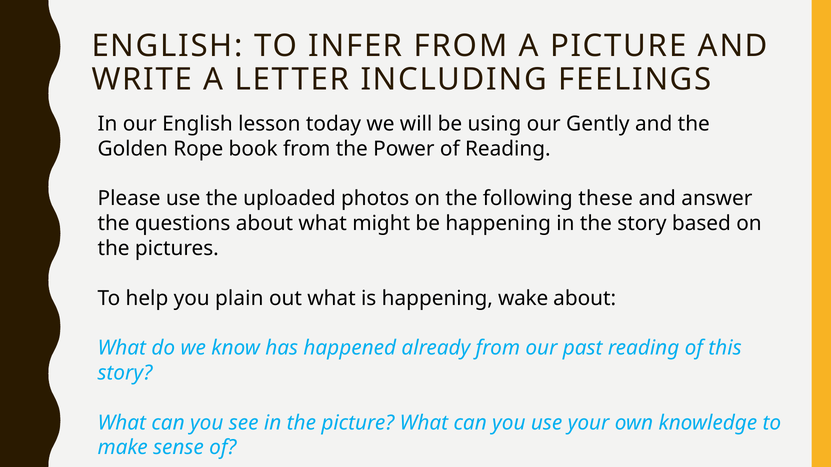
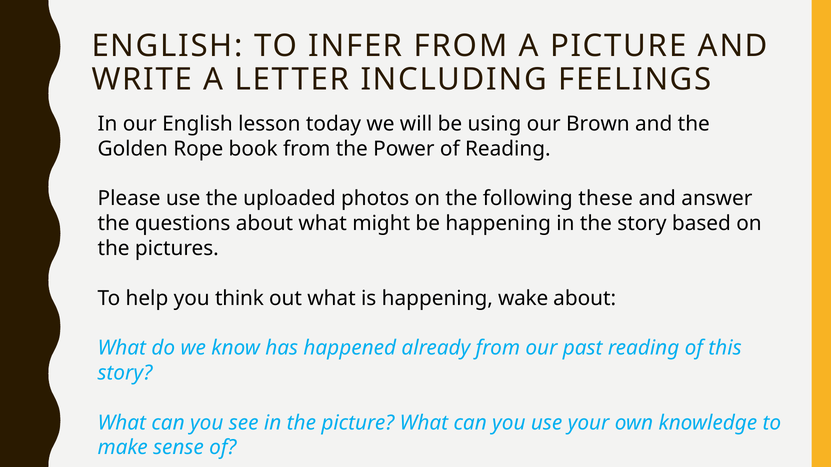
Gently: Gently -> Brown (598, 124)
plain: plain -> think (239, 298)
